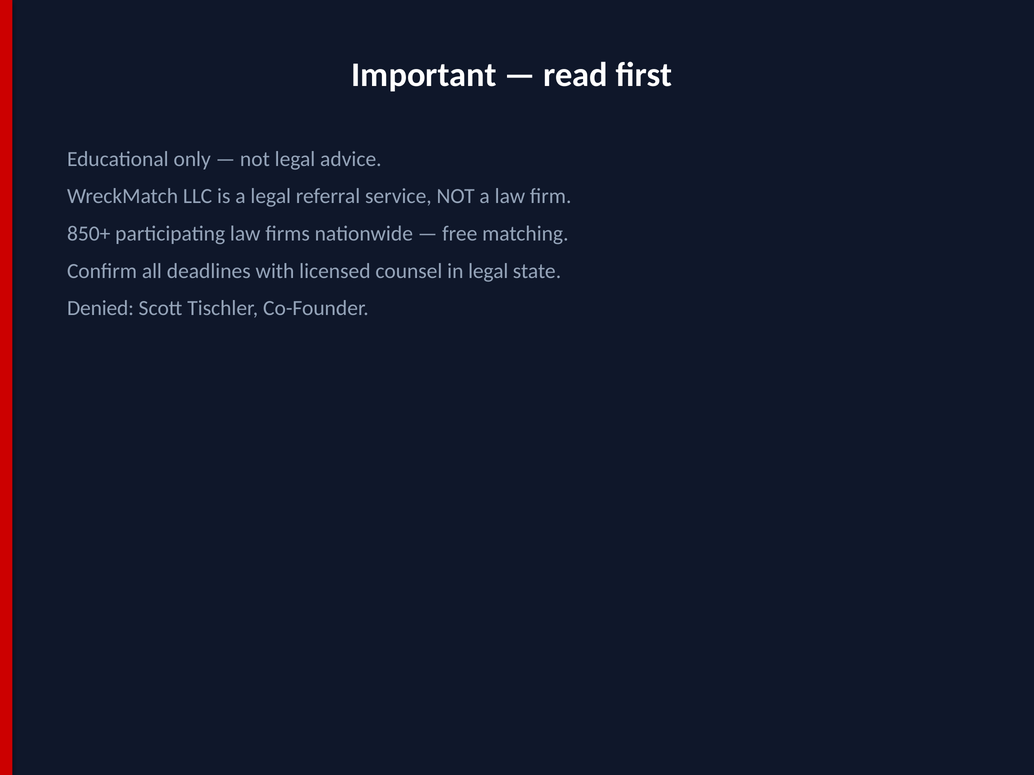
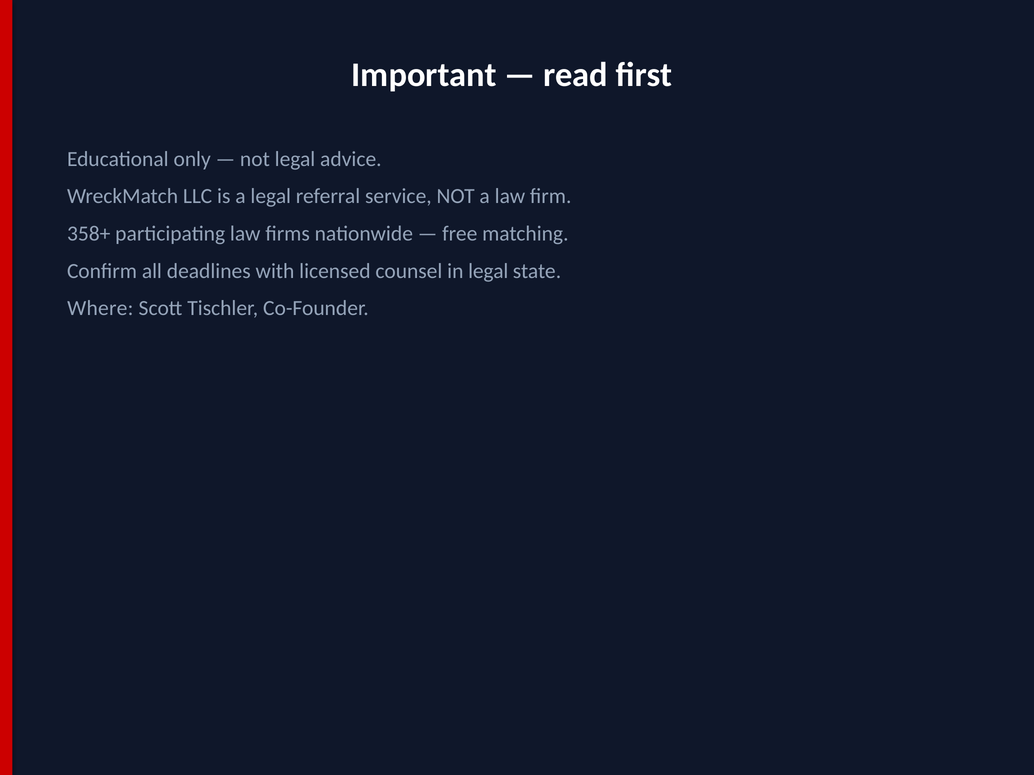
850+: 850+ -> 358+ (89, 234)
Denied: Denied -> Where (100, 308)
